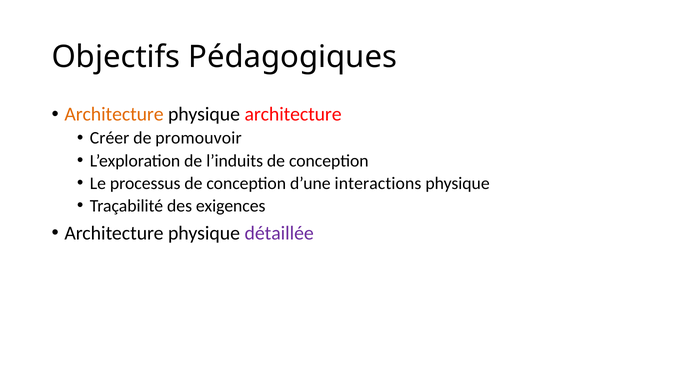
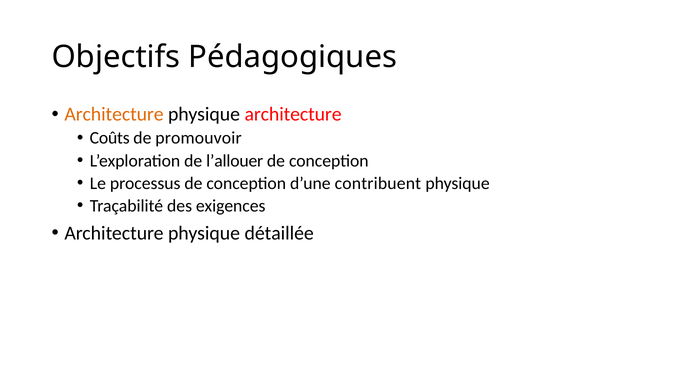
Créer: Créer -> Coûts (110, 138)
l’induits: l’induits -> l’allouer (235, 161)
interactions: interactions -> contribuent (378, 183)
détaillée colour: purple -> black (279, 233)
